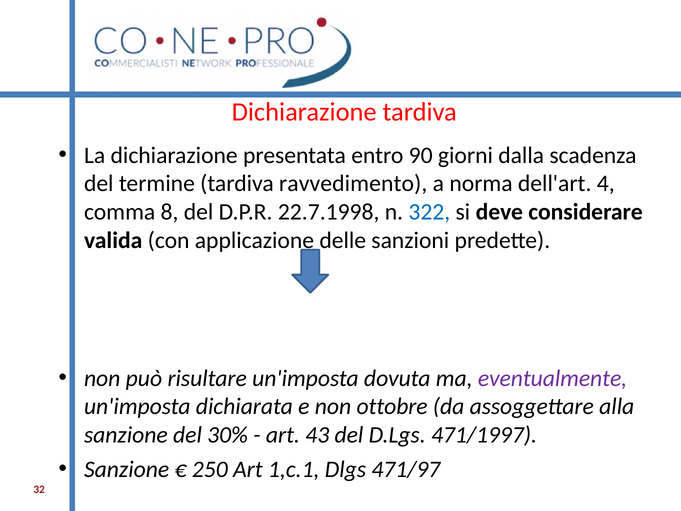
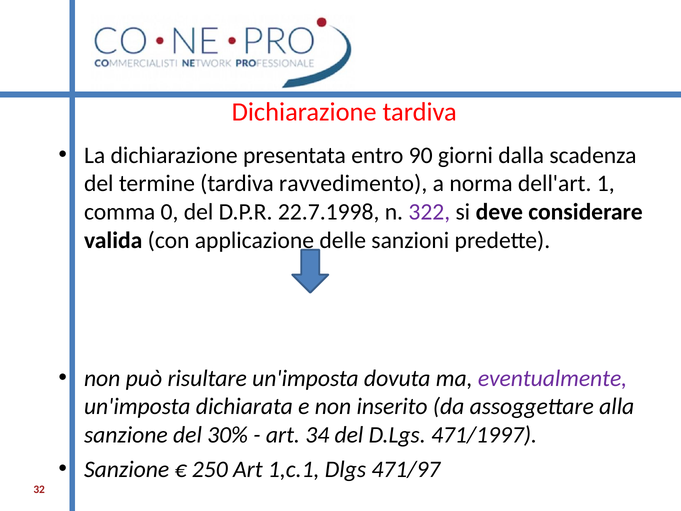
4: 4 -> 1 (606, 184)
8: 8 -> 0 (169, 212)
322 colour: blue -> purple (429, 212)
ottobre: ottobre -> inserito (392, 406)
43: 43 -> 34 (317, 435)
